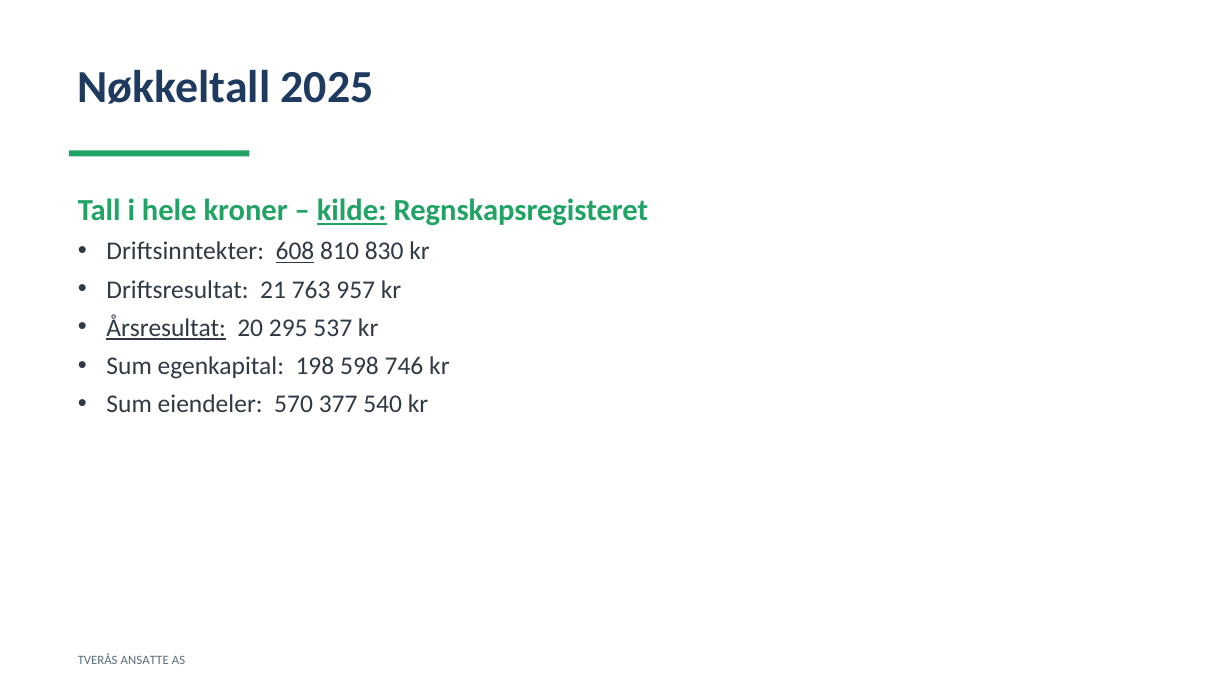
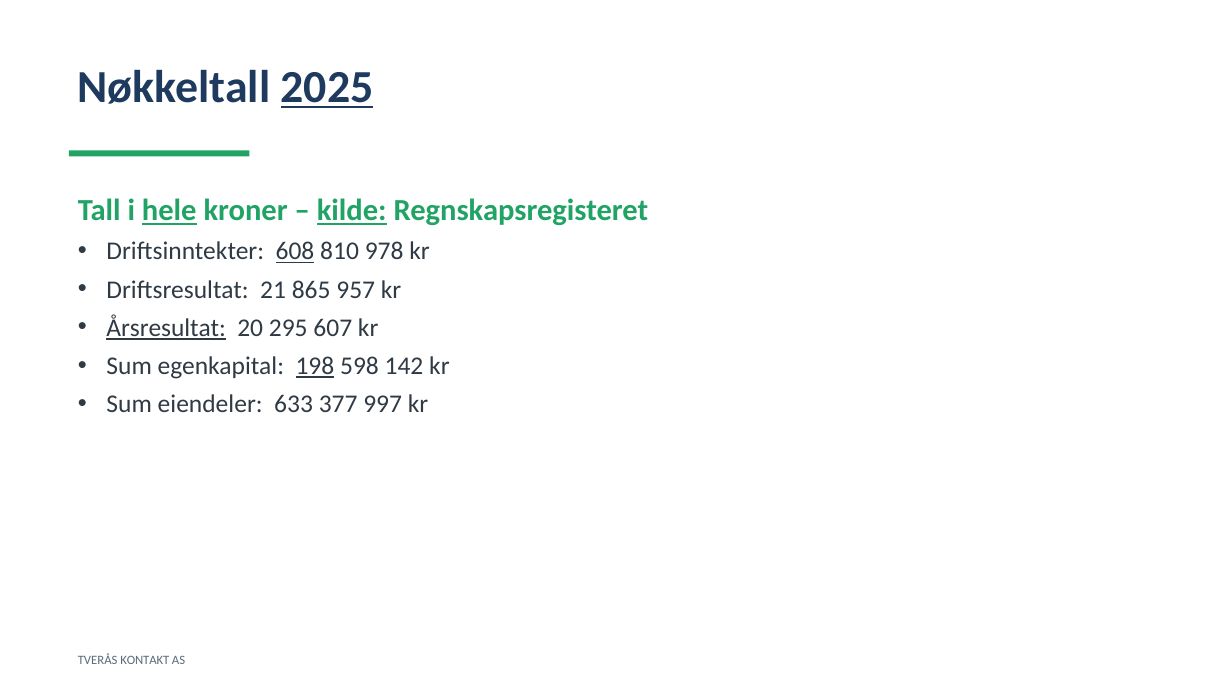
2025 underline: none -> present (327, 87)
hele underline: none -> present (169, 211)
830: 830 -> 978 (384, 251)
763: 763 -> 865 (311, 290)
537: 537 -> 607 (333, 328)
198 underline: none -> present (315, 366)
746: 746 -> 142 (404, 366)
570: 570 -> 633 (294, 404)
540: 540 -> 997 (383, 404)
ANSATTE: ANSATTE -> KONTAKT (145, 660)
